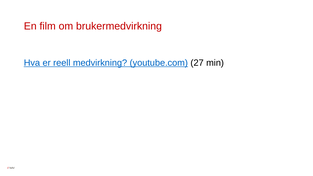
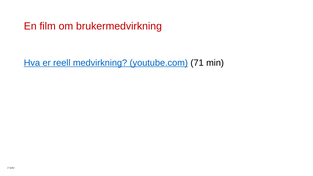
27: 27 -> 71 (197, 63)
